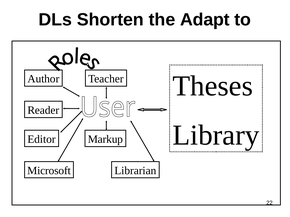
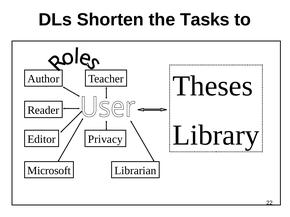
Adapt: Adapt -> Tasks (205, 20)
Markup: Markup -> Privacy (105, 139)
